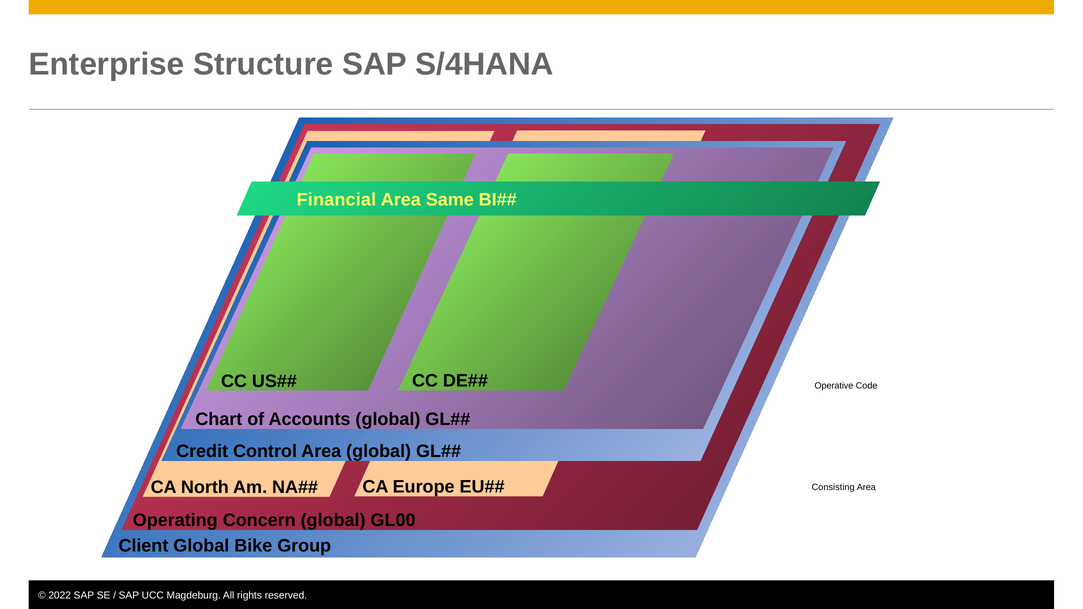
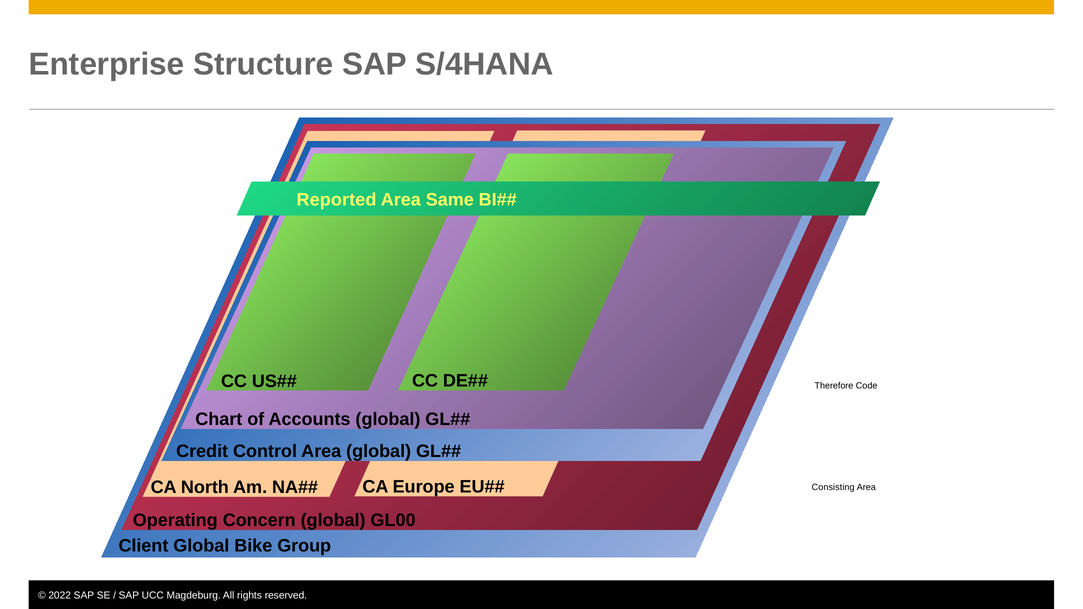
Financial: Financial -> Reported (336, 200)
Operative: Operative -> Therefore (834, 386)
